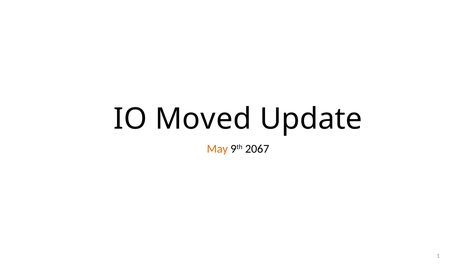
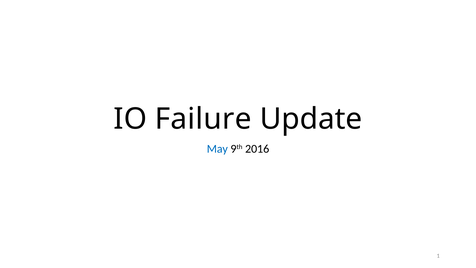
Moved: Moved -> Failure (203, 119)
May colour: orange -> blue (217, 149)
2067: 2067 -> 2016 (257, 149)
